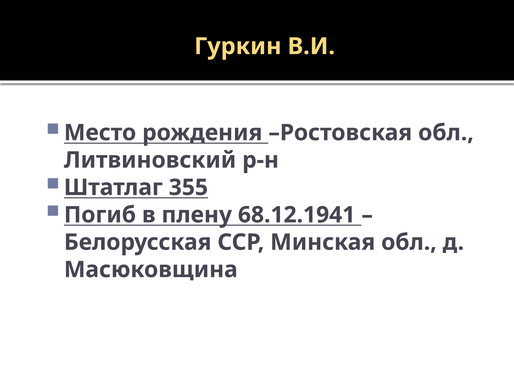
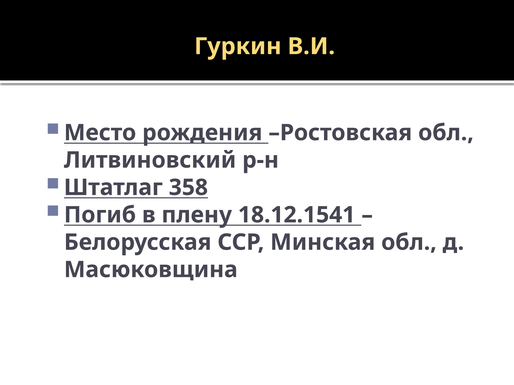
355: 355 -> 358 (188, 188)
68.12.1941: 68.12.1941 -> 18.12.1541 (297, 215)
